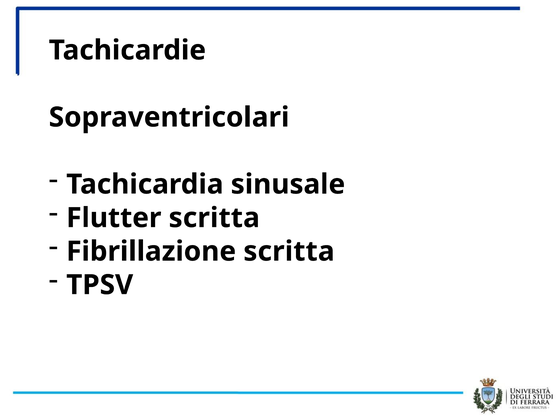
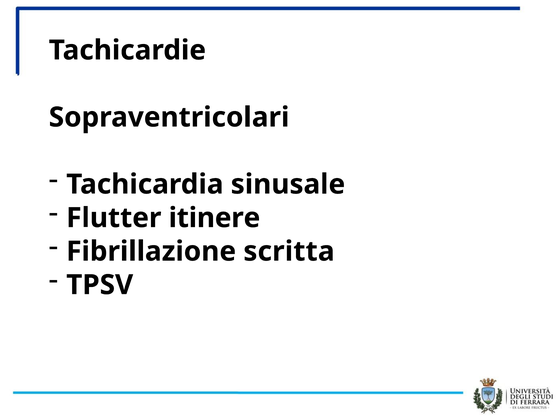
Flutter scritta: scritta -> itinere (214, 218)
